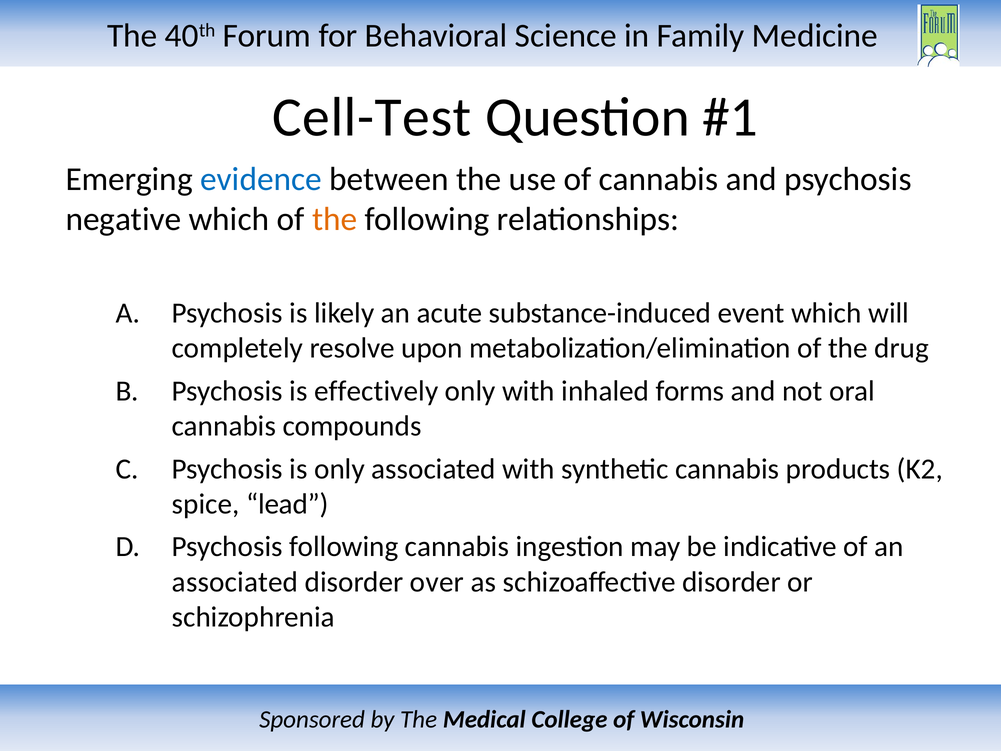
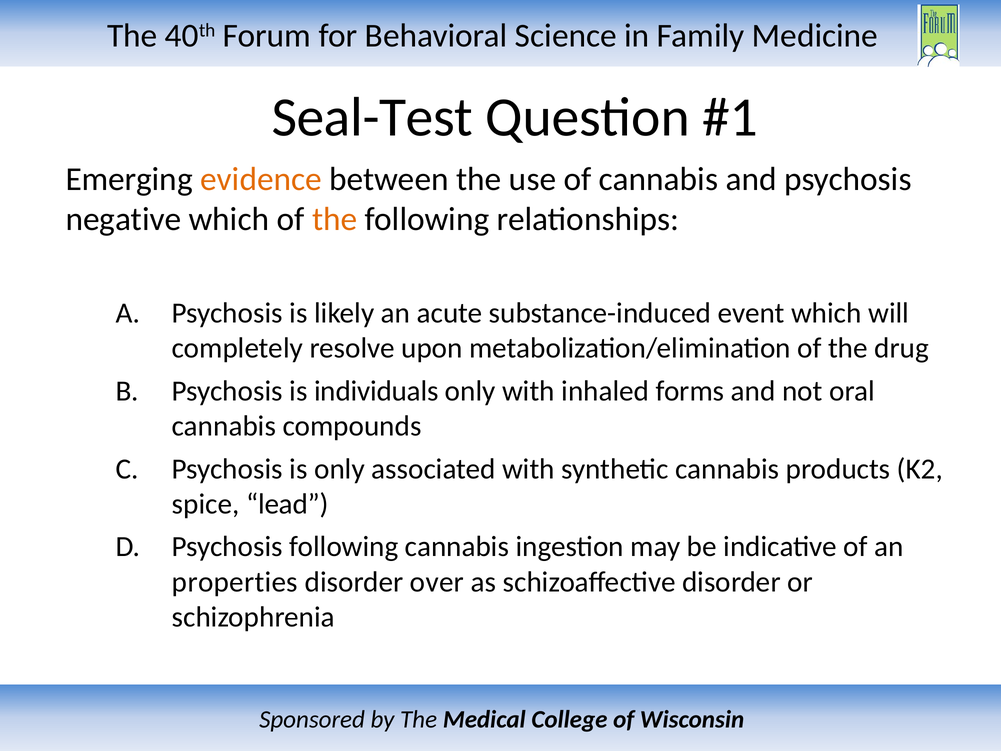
Cell-Test: Cell-Test -> Seal-Test (372, 117)
evidence colour: blue -> orange (261, 179)
effectively: effectively -> individuals (376, 391)
associated: associated -> properties (235, 582)
